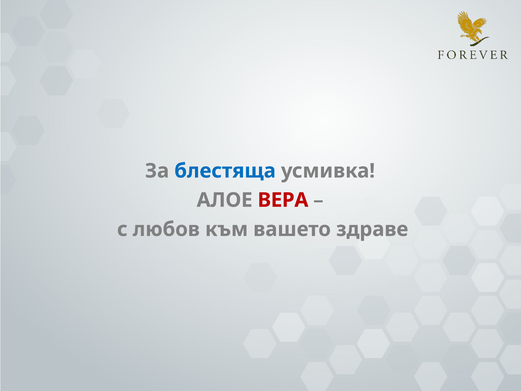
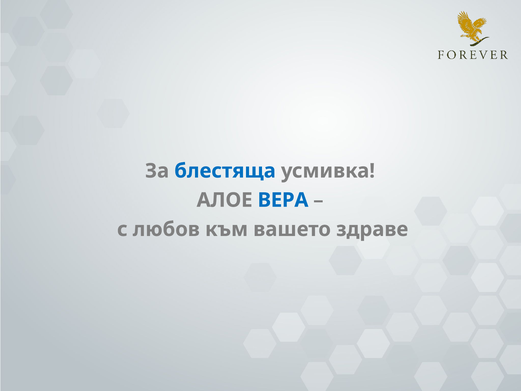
ВЕРА colour: red -> blue (283, 200)
